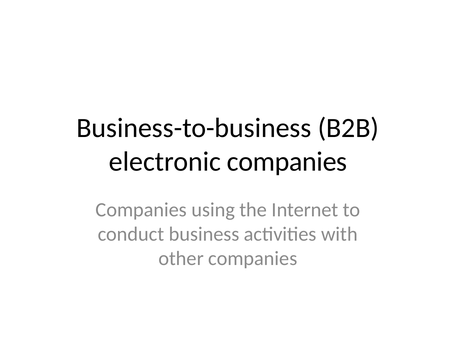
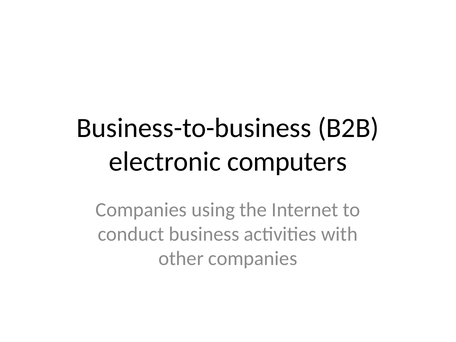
electronic companies: companies -> computers (287, 162)
